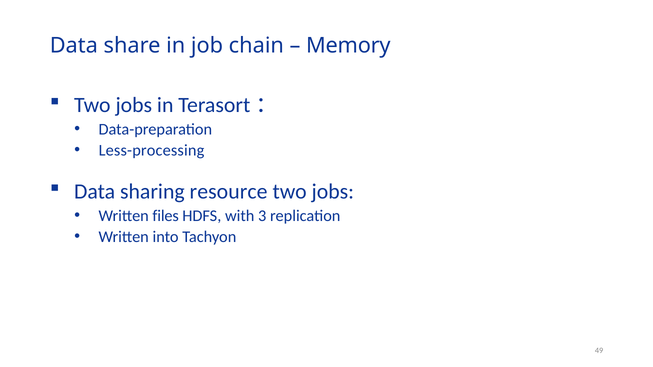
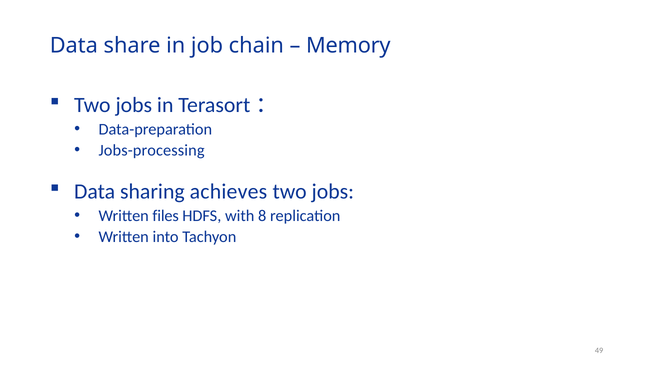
Less-processing: Less-processing -> Jobs-processing (152, 150)
resource: resource -> achieves (228, 192)
3: 3 -> 8 (262, 216)
